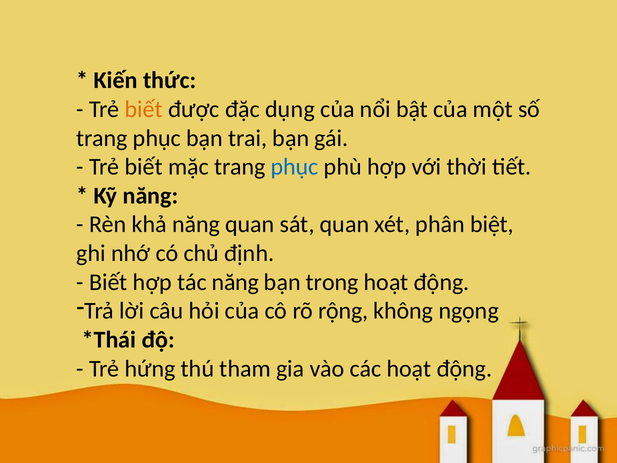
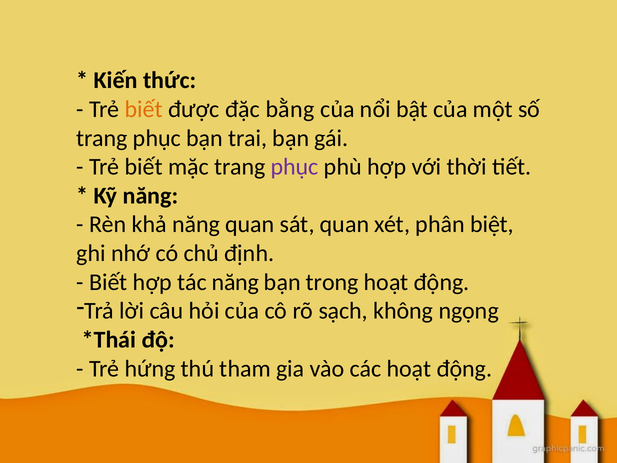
dụng: dụng -> bằng (290, 109)
phục colour: blue -> purple (295, 167)
rộng: rộng -> sạch (343, 311)
